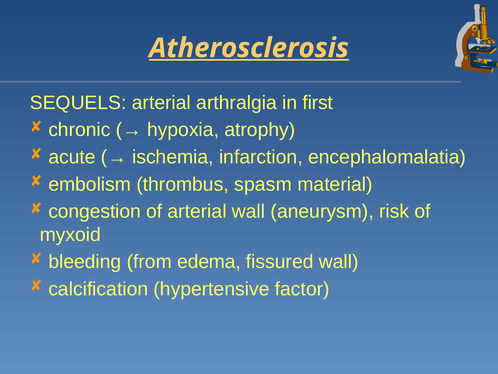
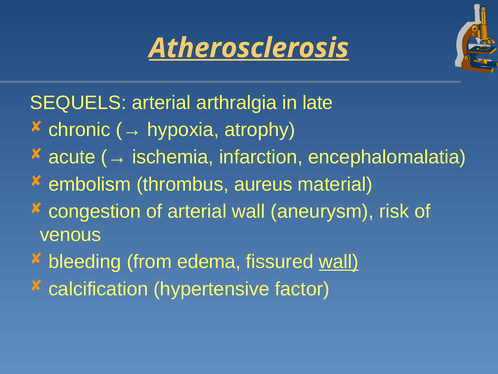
first: first -> late (318, 103)
spasm: spasm -> aureus (263, 184)
myxoid: myxoid -> venous (71, 234)
wall underline: none -> present (339, 262)
